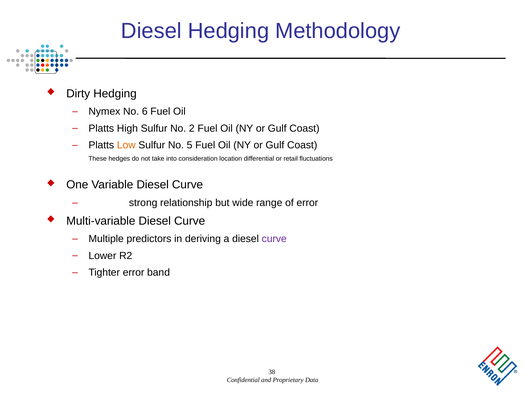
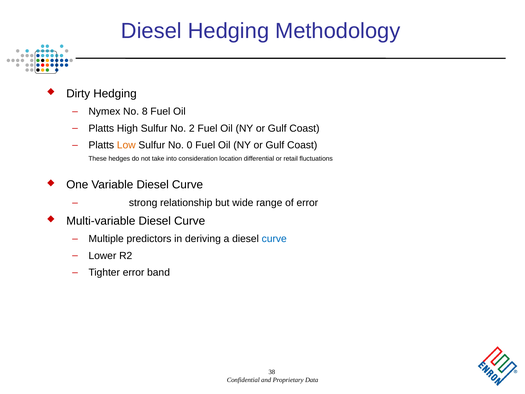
6: 6 -> 8 (145, 111)
5: 5 -> 0 (190, 145)
curve colour: purple -> blue (274, 239)
